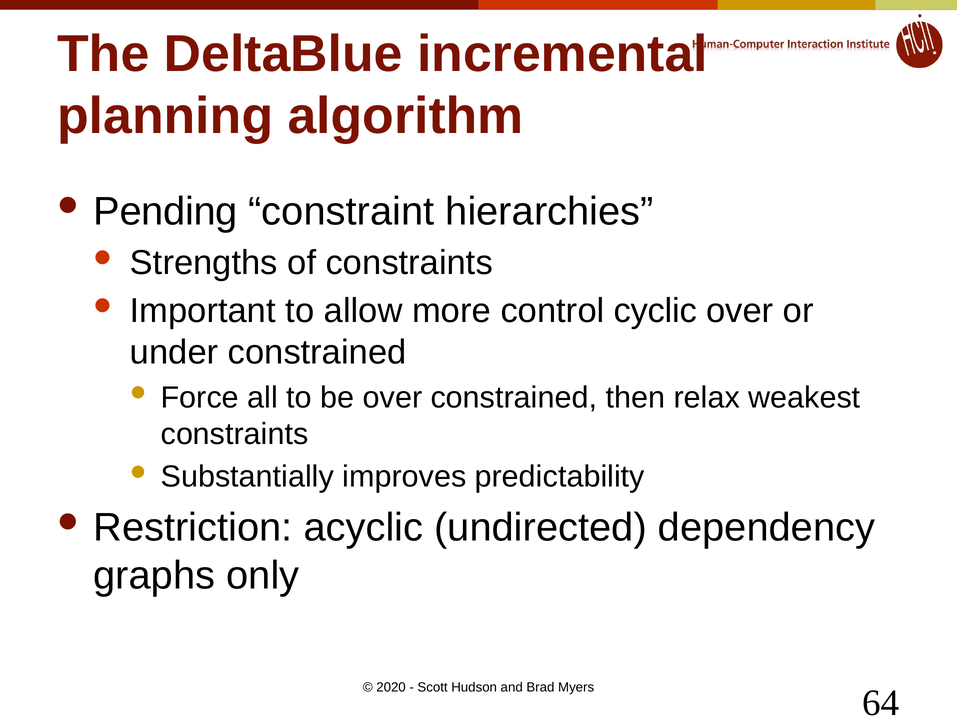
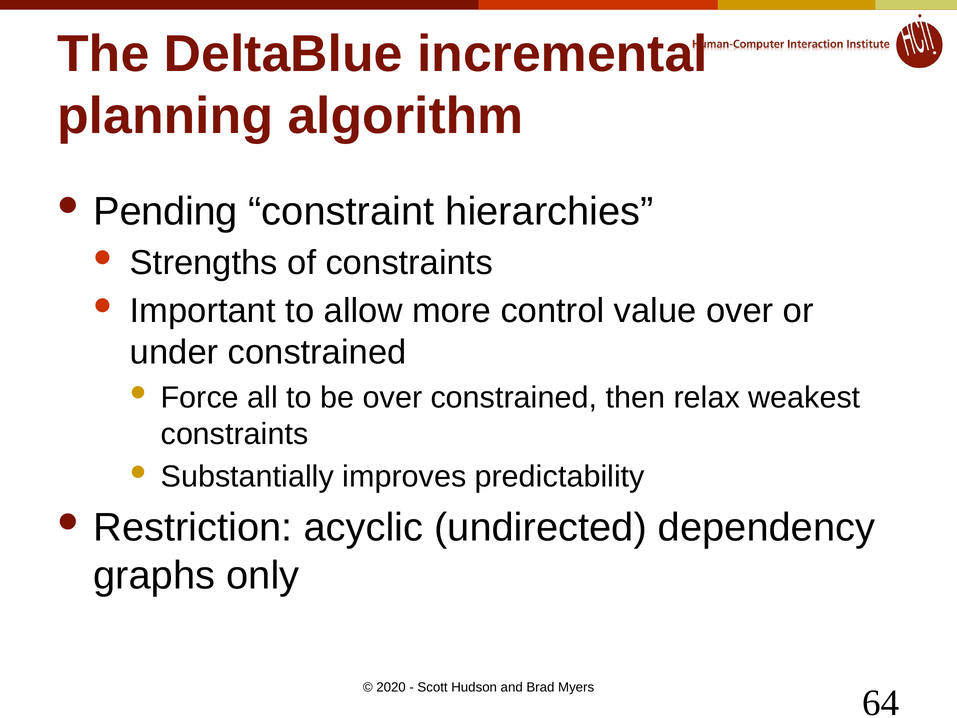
cyclic: cyclic -> value (655, 311)
